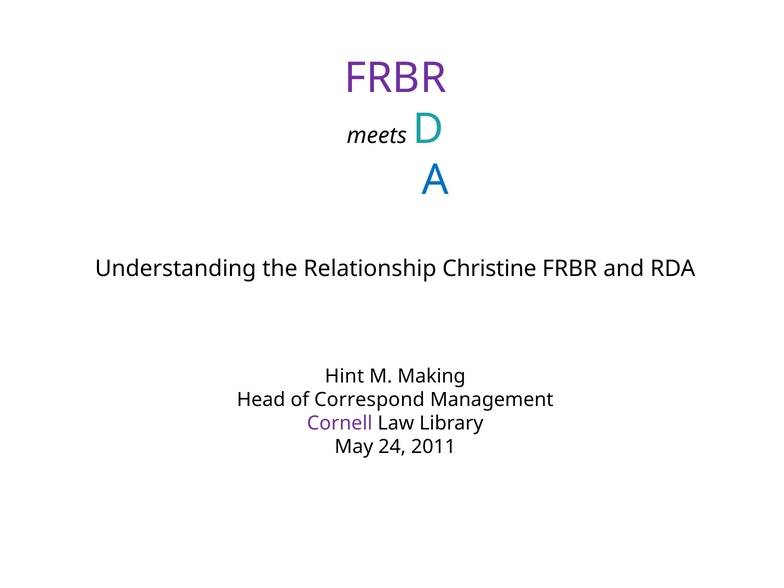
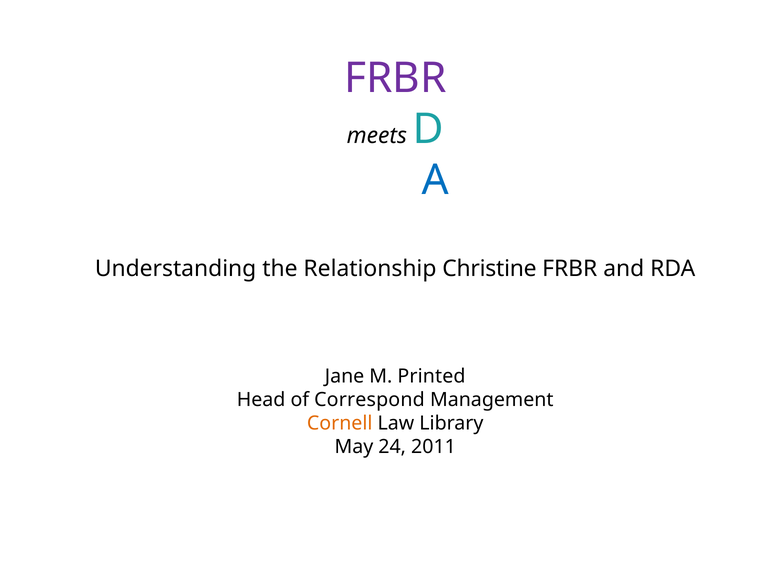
Hint: Hint -> Jane (345, 376)
Making: Making -> Printed (431, 376)
Cornell colour: purple -> orange (340, 423)
